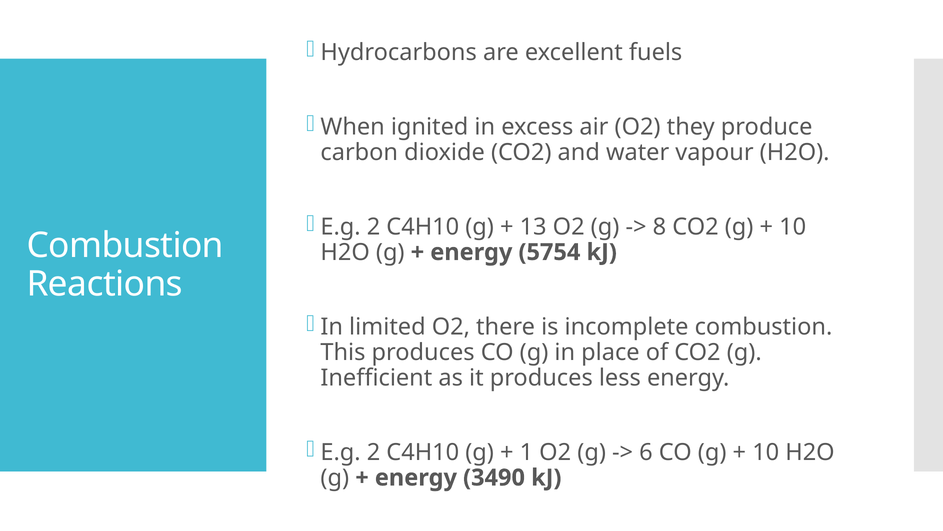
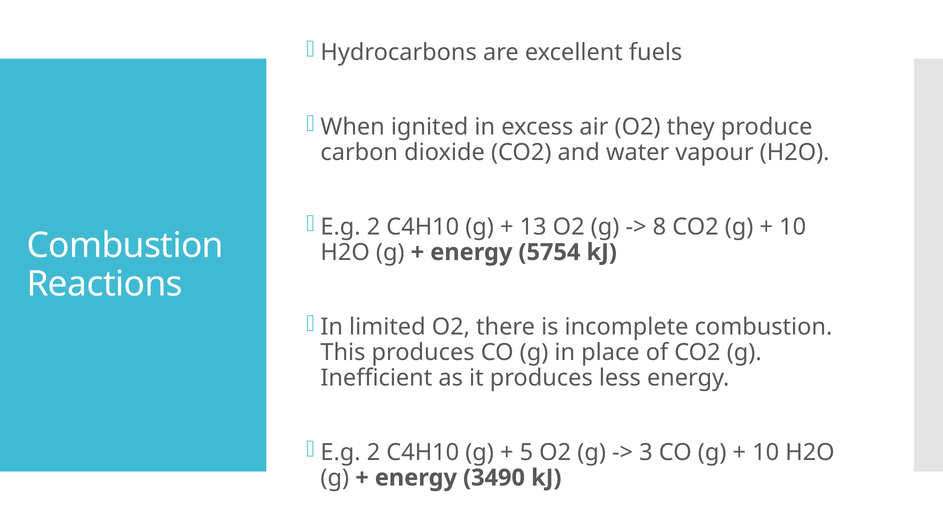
1: 1 -> 5 (526, 452)
6: 6 -> 3 (646, 452)
